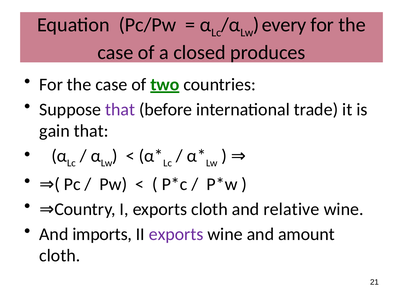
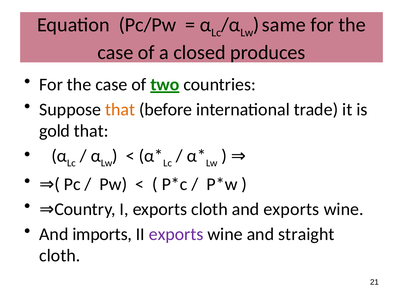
every: every -> same (284, 25)
that colour: purple -> orange (120, 110)
gain: gain -> gold (55, 131)
and relative: relative -> exports (291, 209)
amount: amount -> straight (306, 234)
